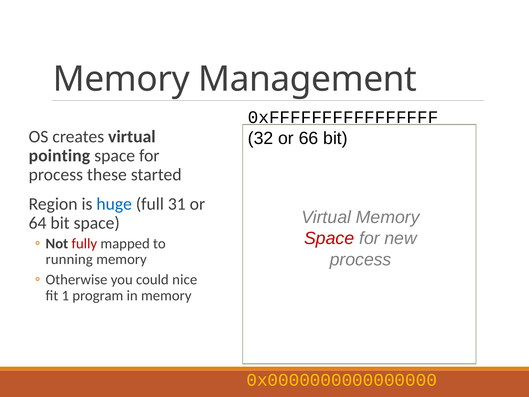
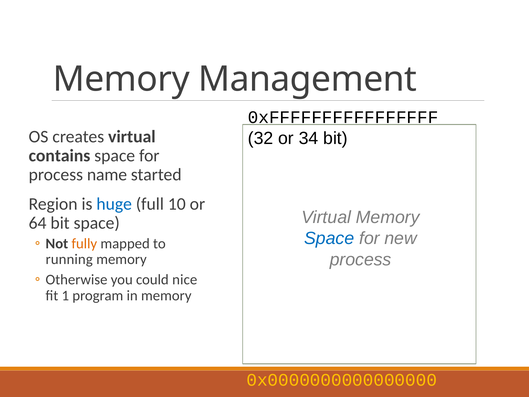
66: 66 -> 34 (309, 138)
pointing: pointing -> contains (59, 156)
these: these -> name (107, 175)
31: 31 -> 10 (177, 204)
Space colour: red -> blue (329, 238)
fully colour: red -> orange (84, 243)
